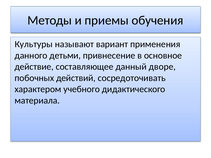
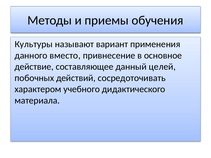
детьми: детьми -> вместо (65, 56)
дворе: дворе -> целей (162, 67)
